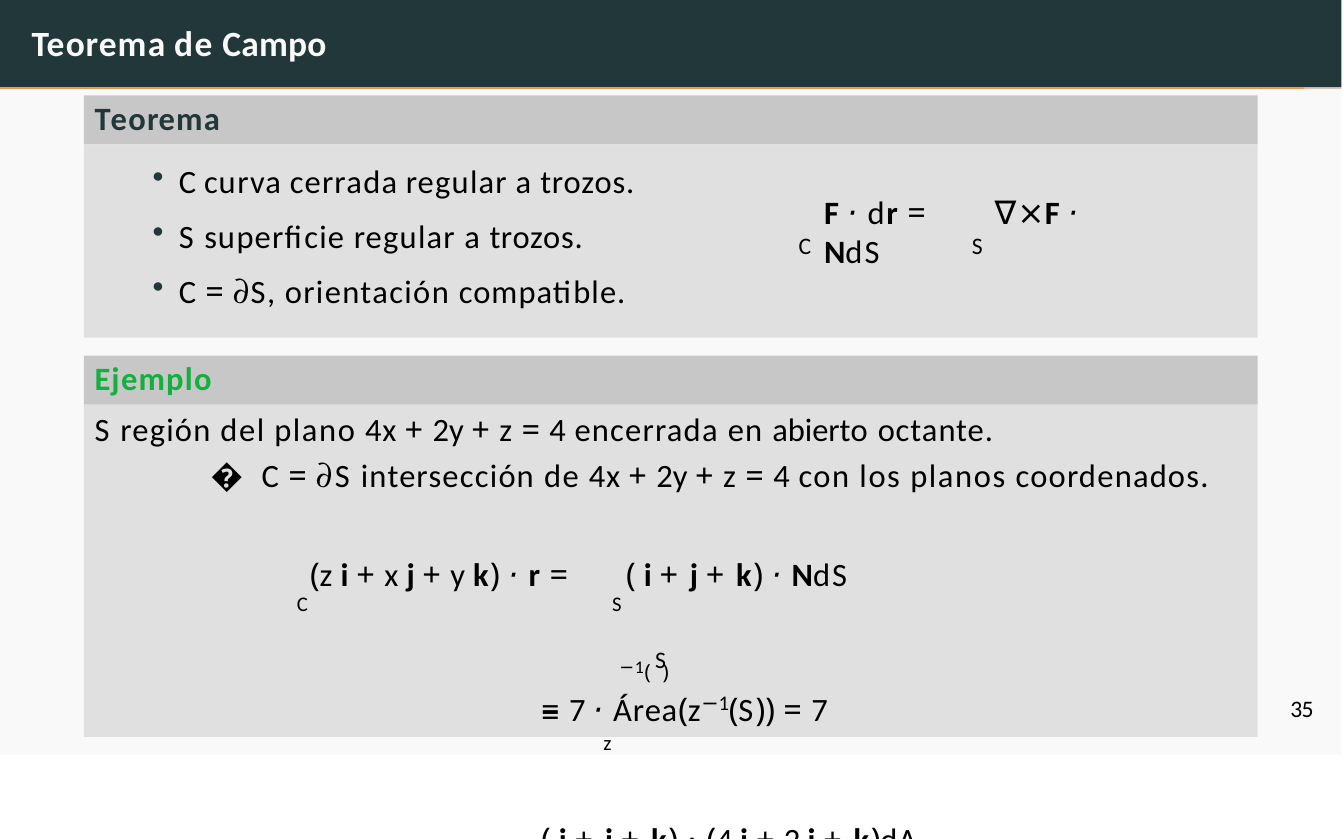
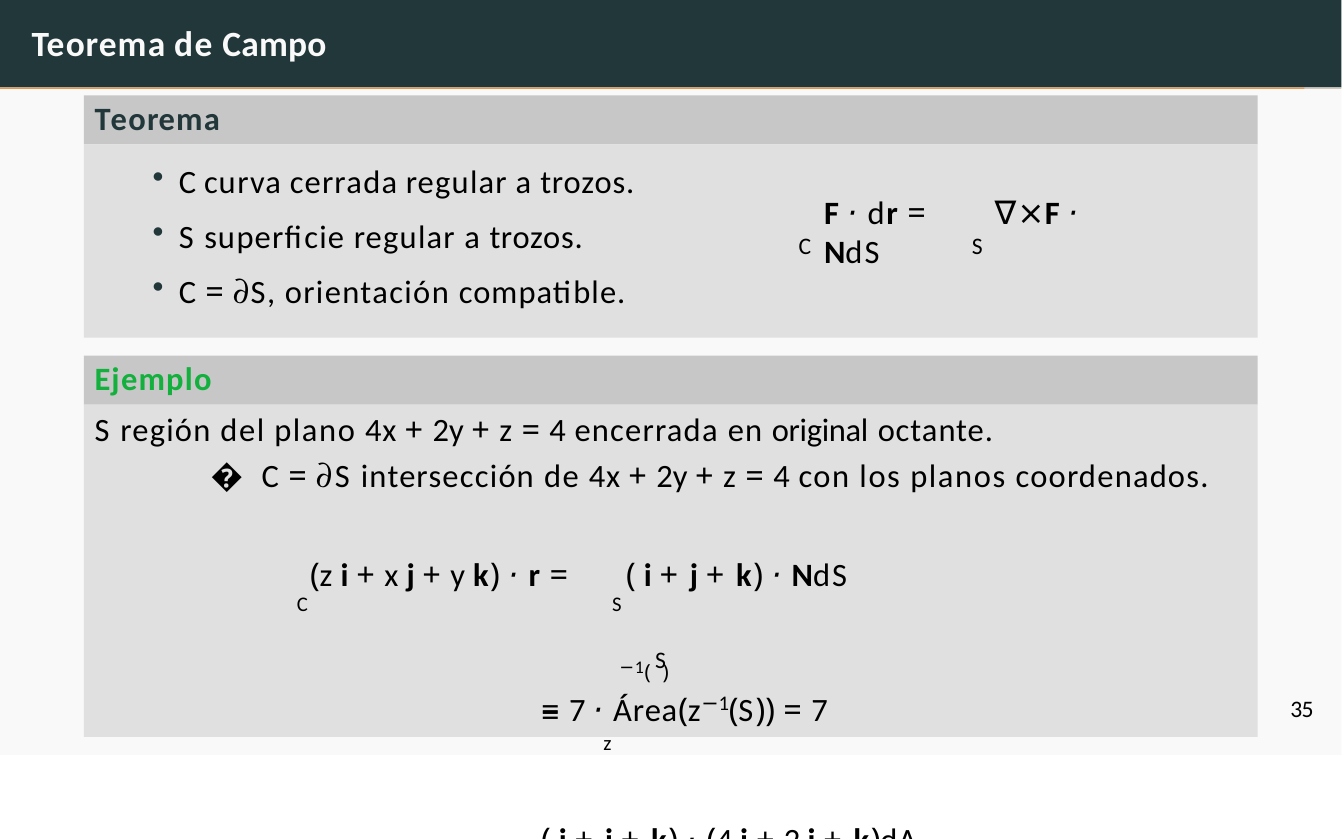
abierto: abierto -> original (820, 430)
